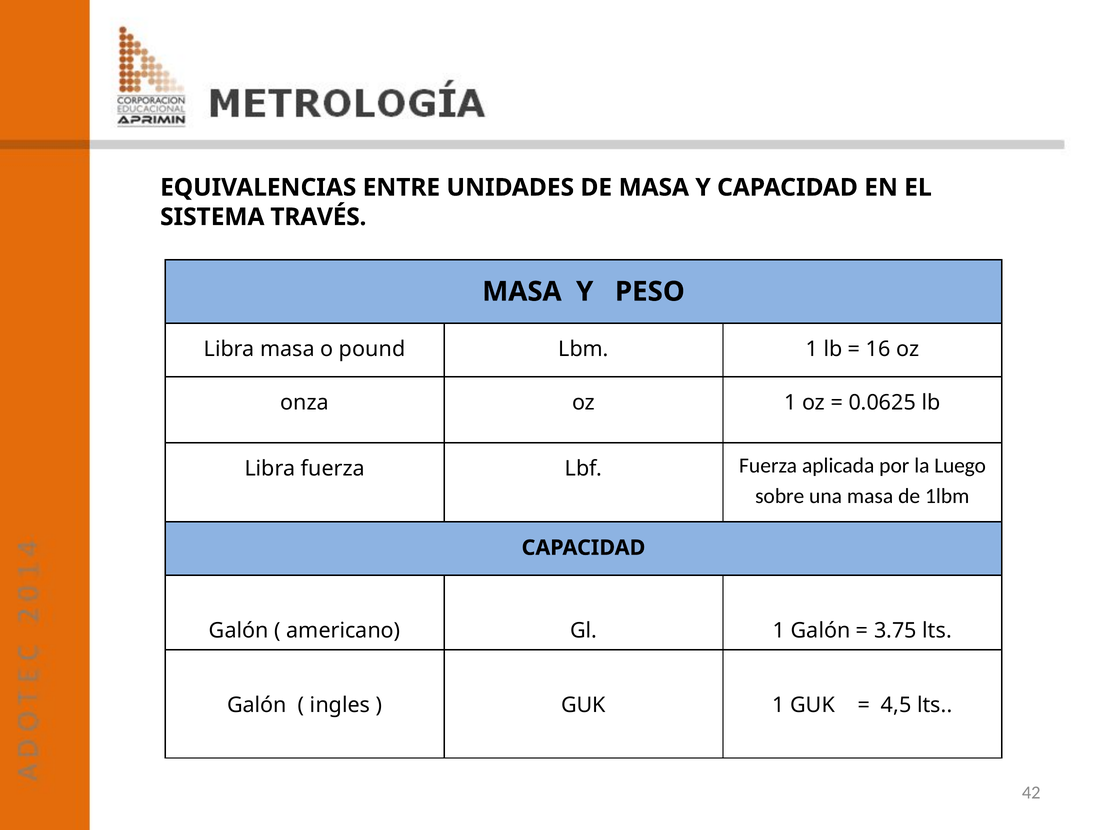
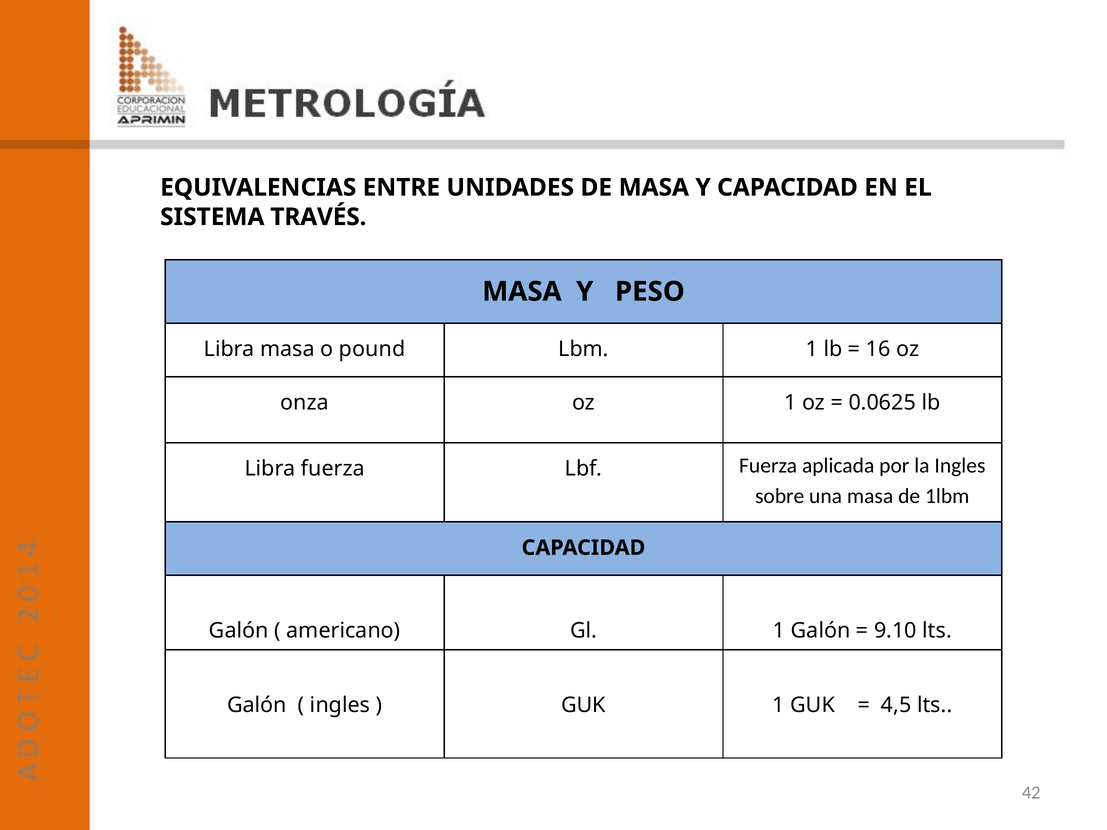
la Luego: Luego -> Ingles (960, 466)
3.75: 3.75 -> 9.10 (895, 631)
